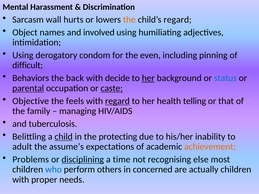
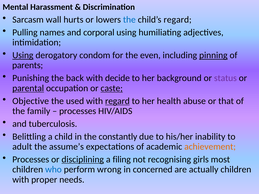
the colour: orange -> blue (129, 20)
Object: Object -> Pulling (25, 32)
involved: involved -> corporal (99, 32)
Using underline: none -> present (23, 55)
pinning underline: none -> present (213, 55)
difficult: difficult -> parents (28, 65)
Behaviors: Behaviors -> Punishing (31, 78)
her underline: present -> none (148, 78)
status colour: blue -> purple (225, 78)
feels: feels -> used (75, 101)
telling: telling -> abuse (194, 101)
managing: managing -> processes (78, 111)
child underline: present -> none (64, 137)
protecting: protecting -> constantly (118, 137)
Problems: Problems -> Processes (31, 160)
time: time -> filing (122, 160)
else: else -> girls (201, 160)
others: others -> wrong (109, 170)
